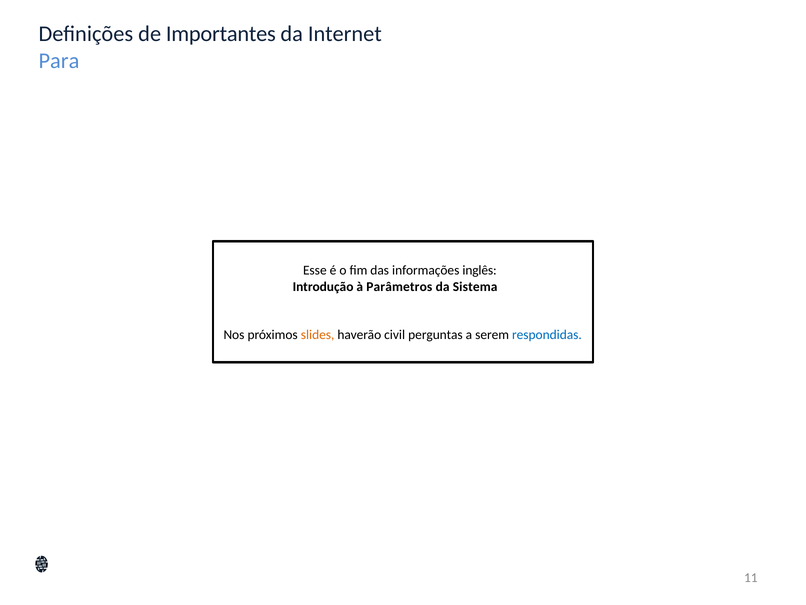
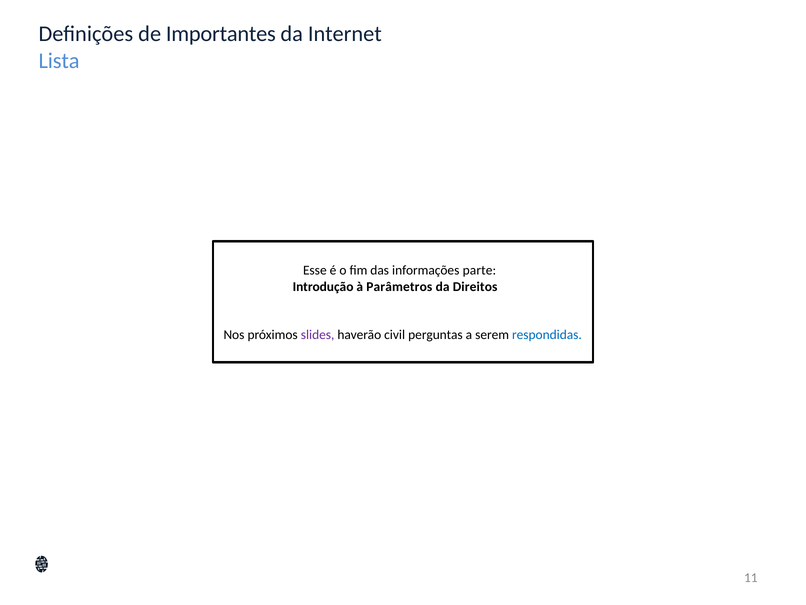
Para: Para -> Lista (59, 61)
inglês: inglês -> parte (479, 270)
Sistema: Sistema -> Direitos (475, 286)
slides colour: orange -> purple (318, 335)
